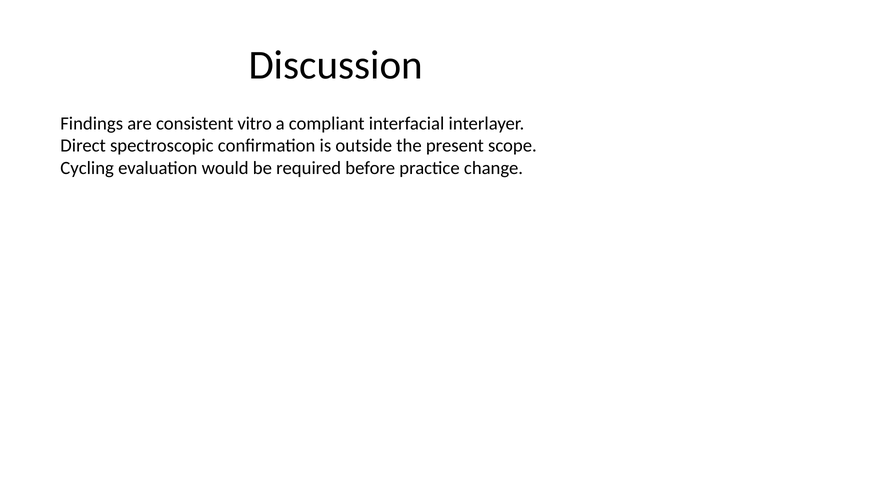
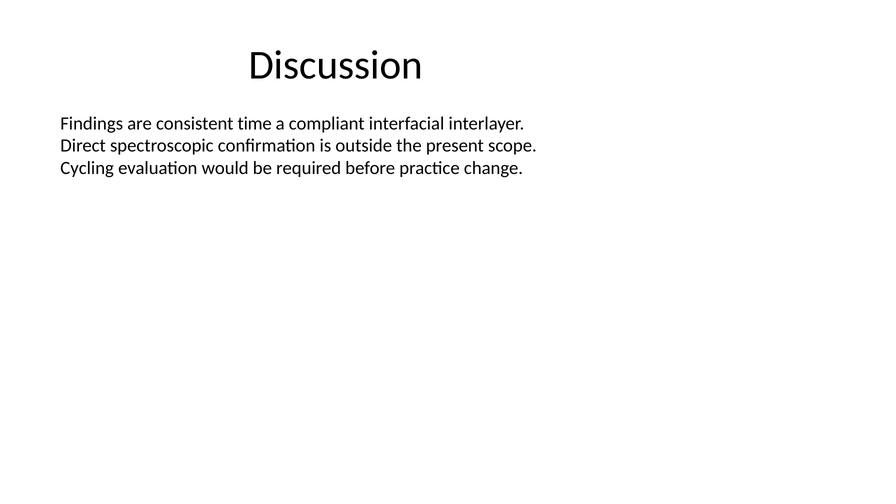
vitro: vitro -> time (255, 123)
